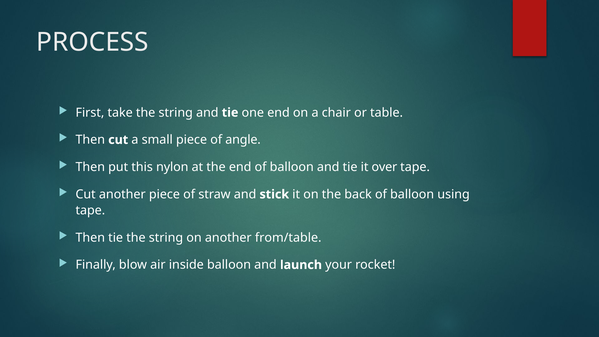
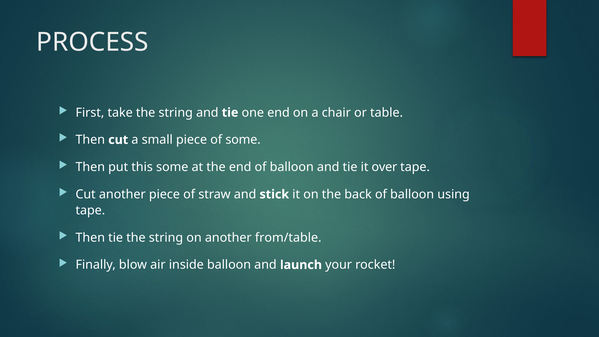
of angle: angle -> some (243, 140)
this nylon: nylon -> some (172, 167)
